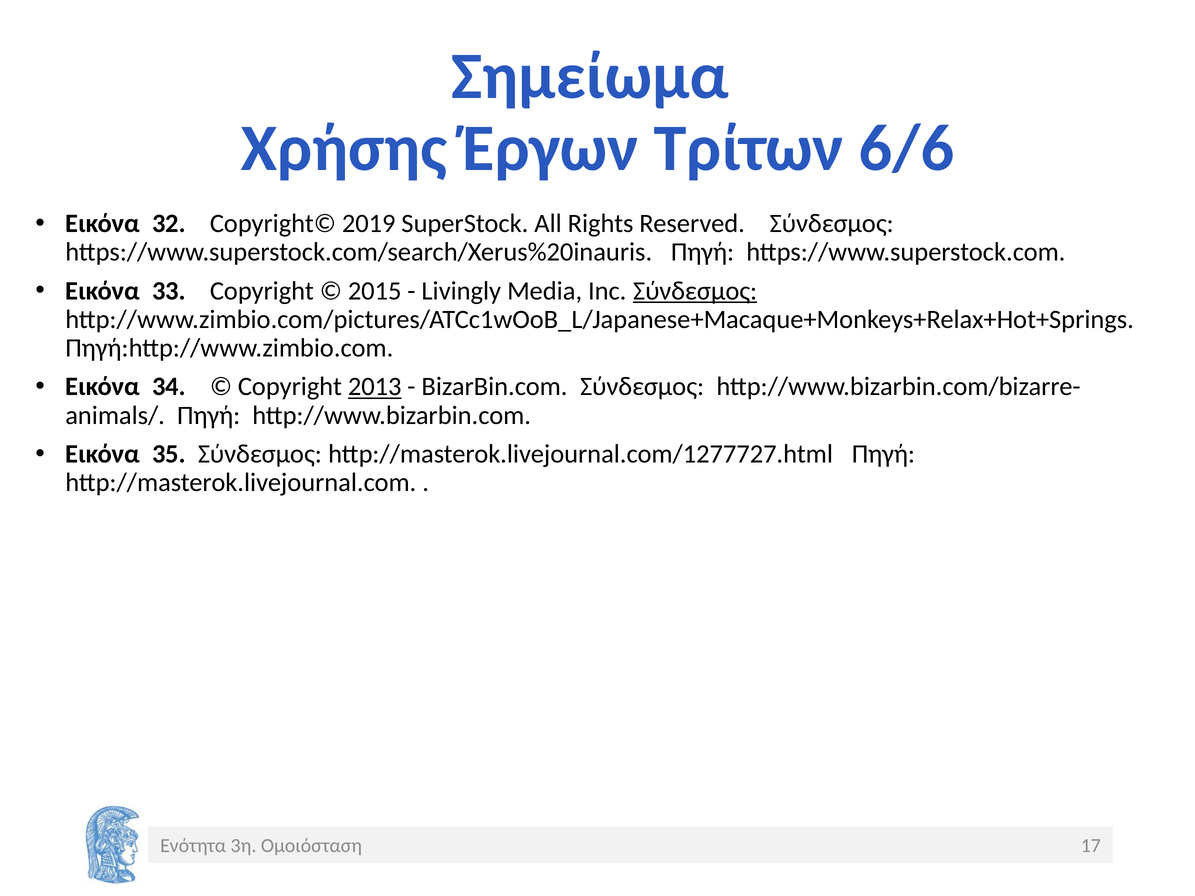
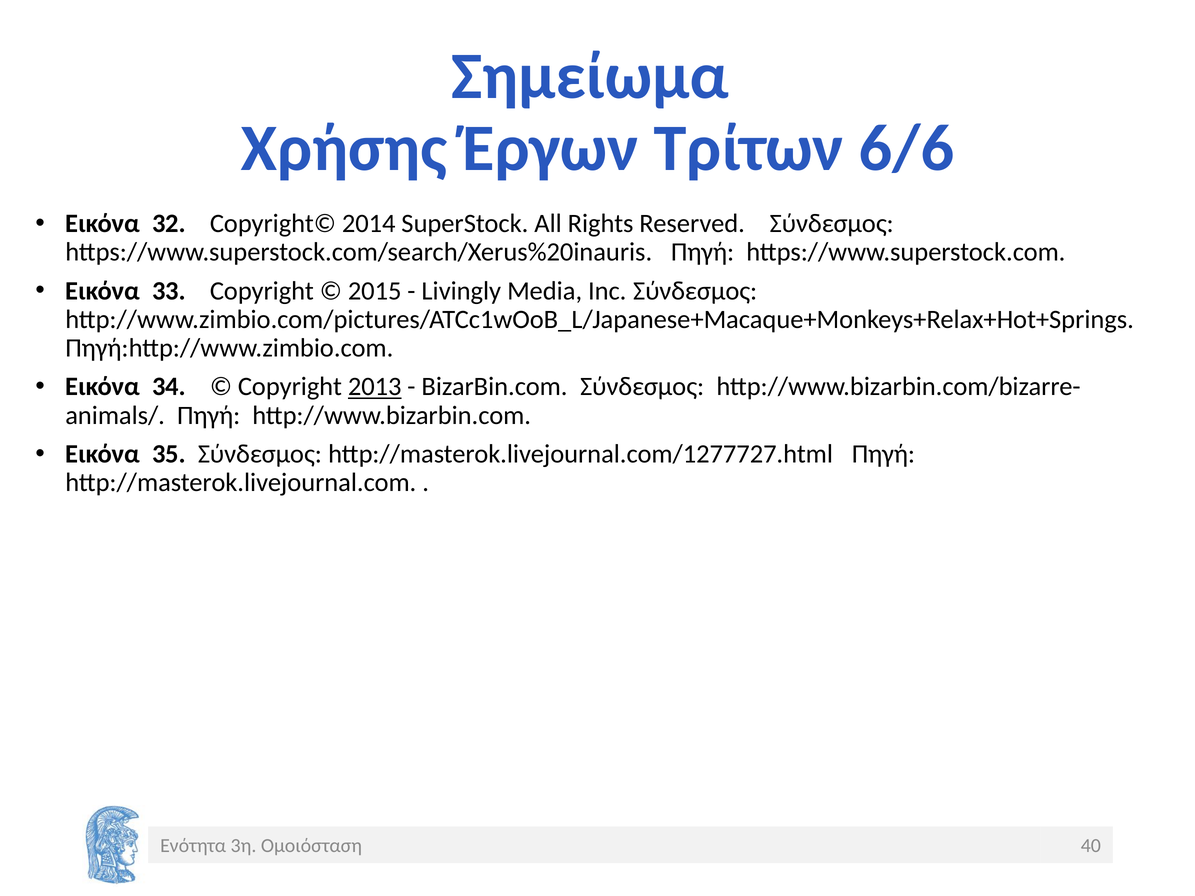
2019: 2019 -> 2014 (369, 224)
Σύνδεσμος underline: present -> none (695, 291)
17: 17 -> 40 (1091, 846)
